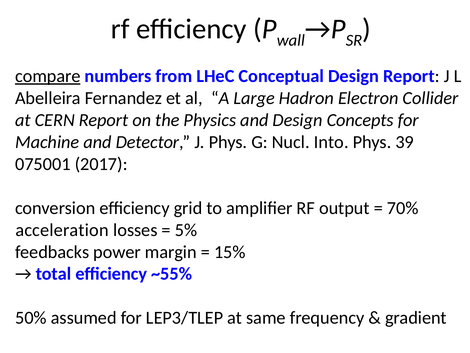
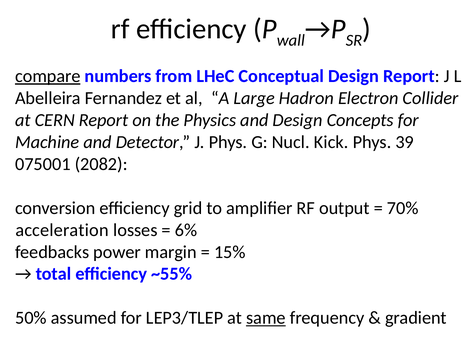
Into: Into -> Kick (331, 142)
2017: 2017 -> 2082 (101, 164)
5%: 5% -> 6% (186, 230)
same underline: none -> present (266, 317)
